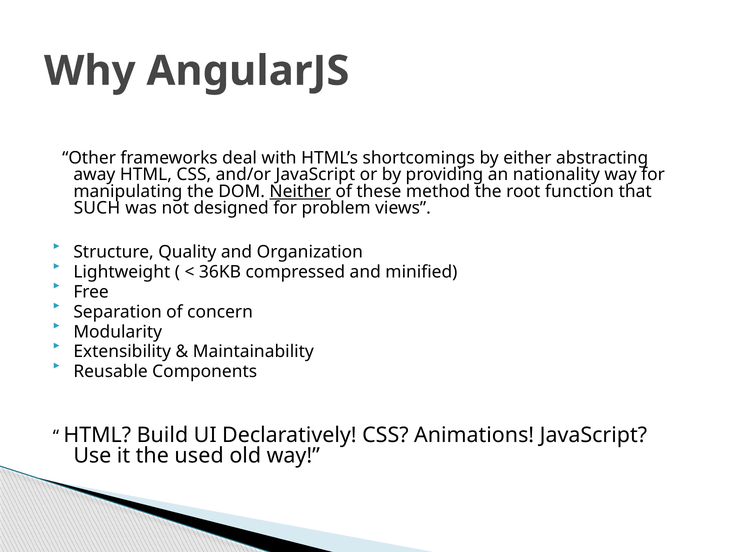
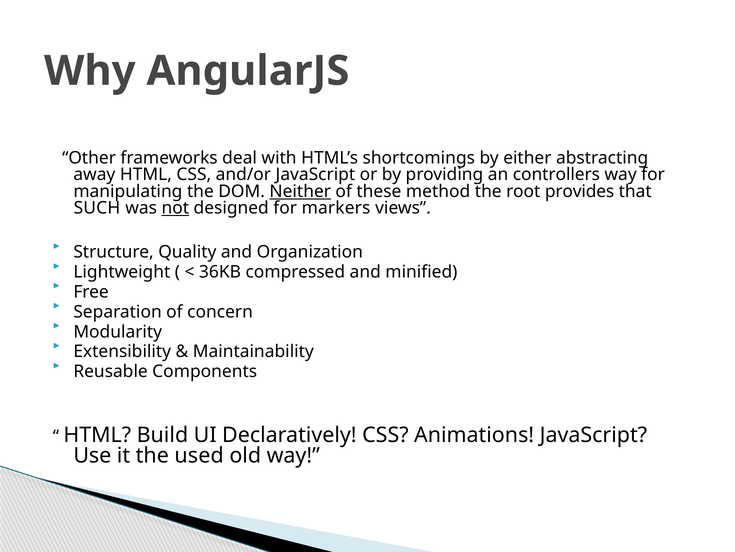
nationality: nationality -> controllers (556, 174)
function: function -> provides (580, 191)
not underline: none -> present (175, 208)
problem: problem -> markers (336, 208)
